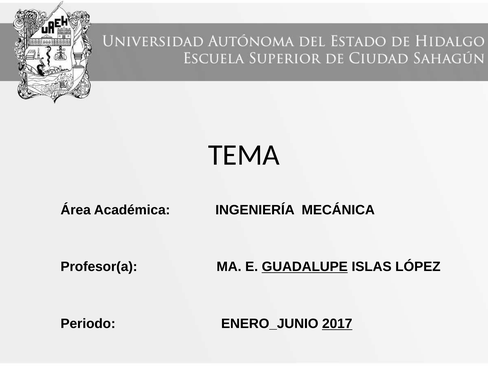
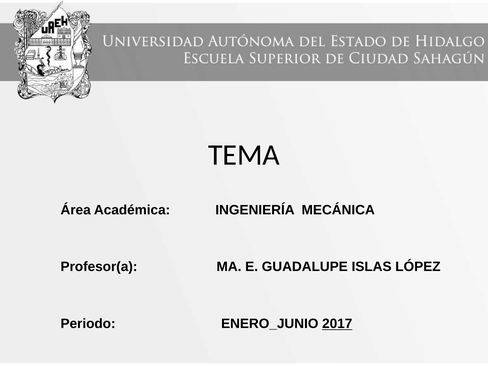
GUADALUPE underline: present -> none (305, 267)
